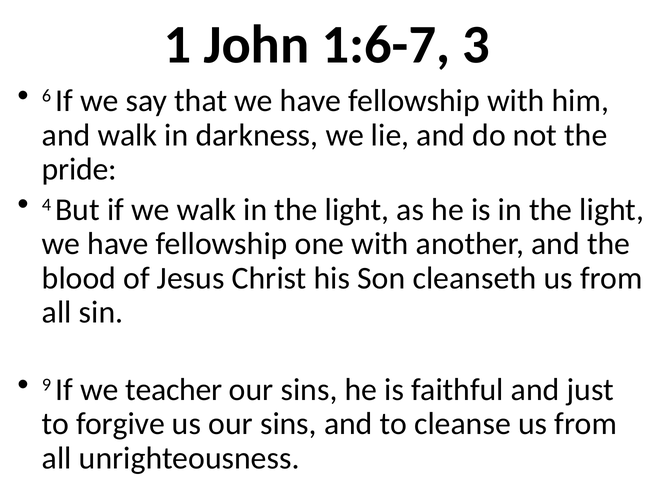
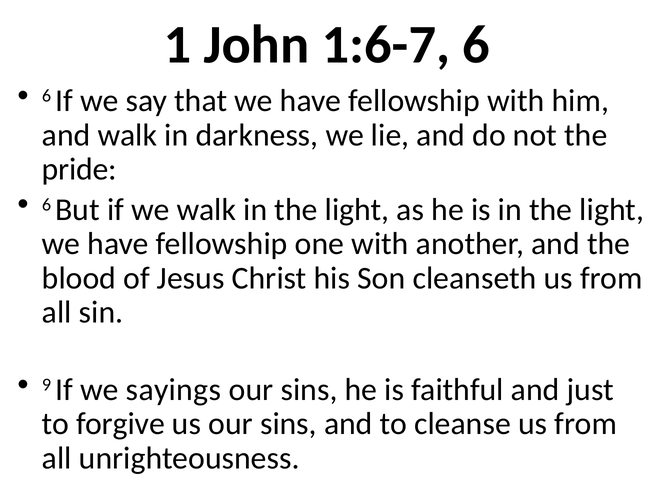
1:6-7 3: 3 -> 6 (476, 45)
4: 4 -> 6 (47, 205)
teacher: teacher -> sayings (174, 390)
